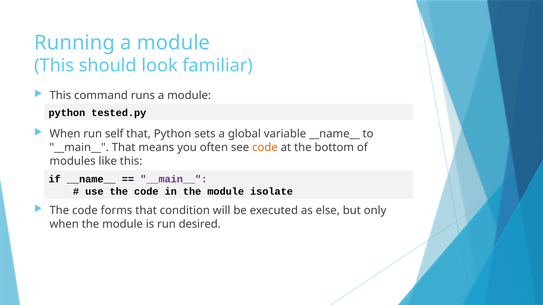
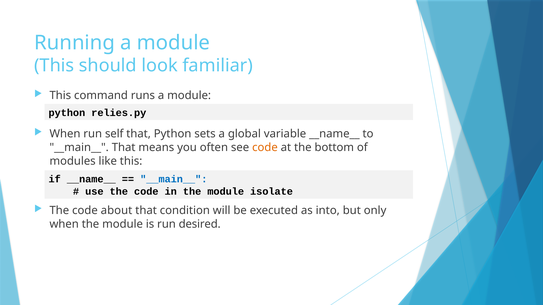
tested.py: tested.py -> relies.py (119, 113)
__main__ colour: purple -> blue (174, 179)
forms: forms -> about (117, 211)
else: else -> into (328, 211)
